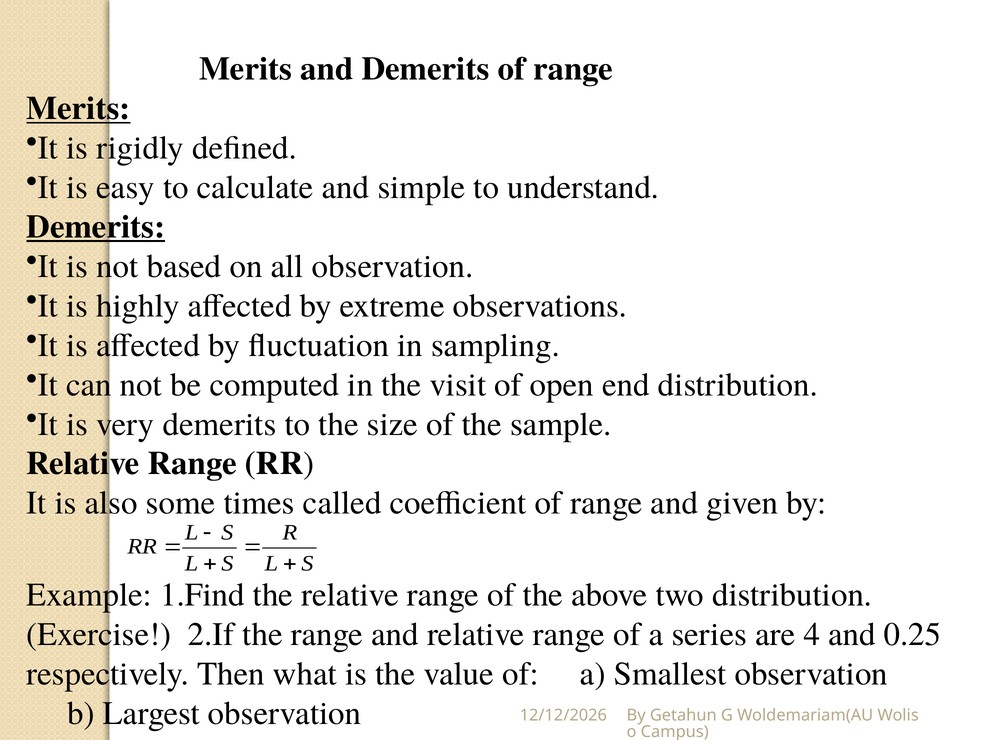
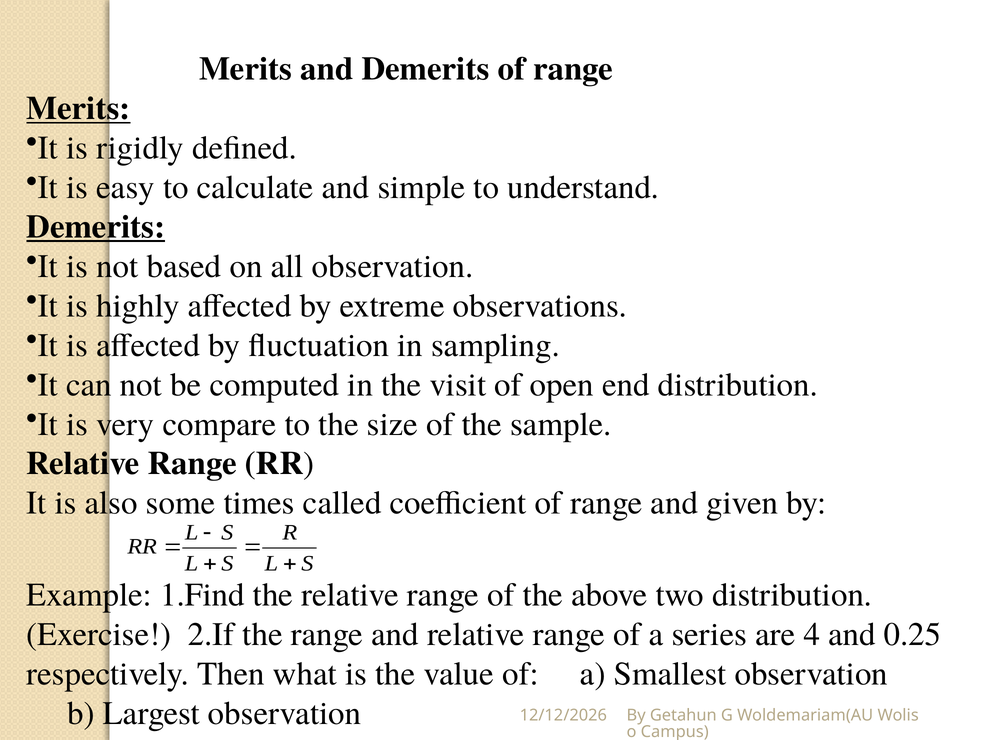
very demerits: demerits -> compare (220, 424)
